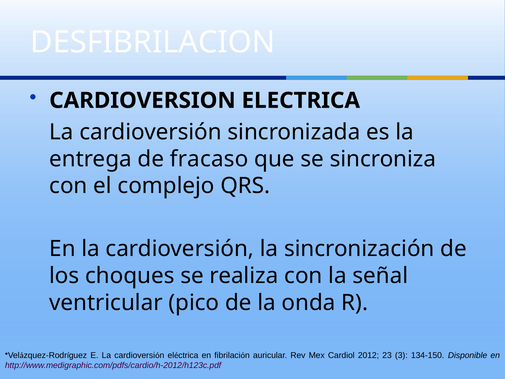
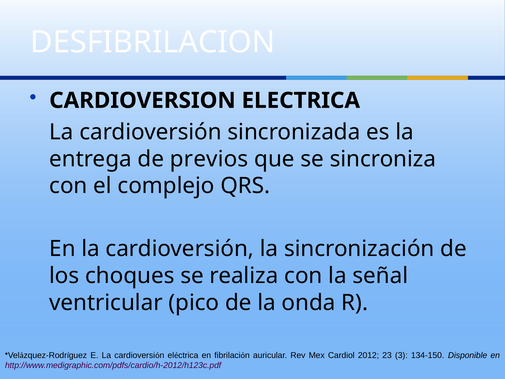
fracaso: fracaso -> previos (209, 159)
